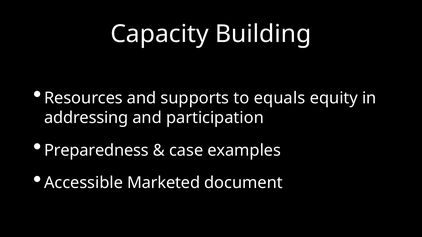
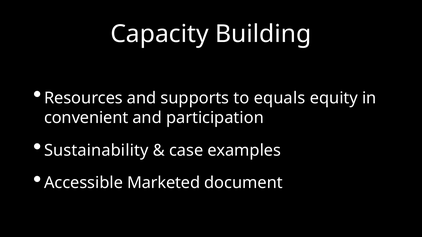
addressing: addressing -> convenient (86, 118)
Preparedness: Preparedness -> Sustainability (96, 151)
